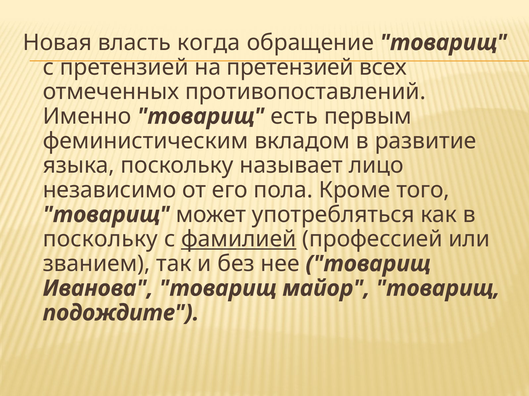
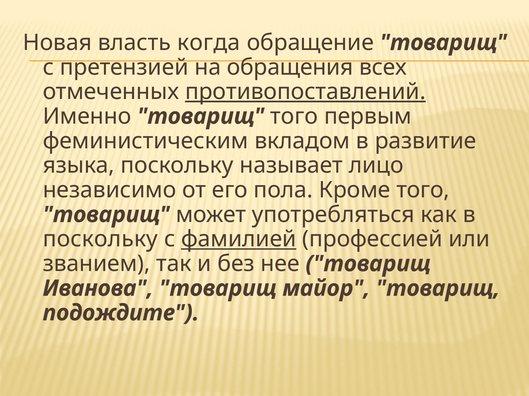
на претензией: претензией -> обращения (290, 67)
противопоставлений underline: none -> present (305, 92)
товарищ есть: есть -> того (294, 117)
